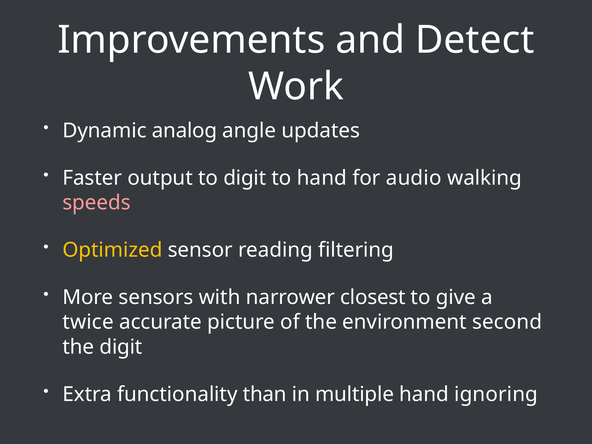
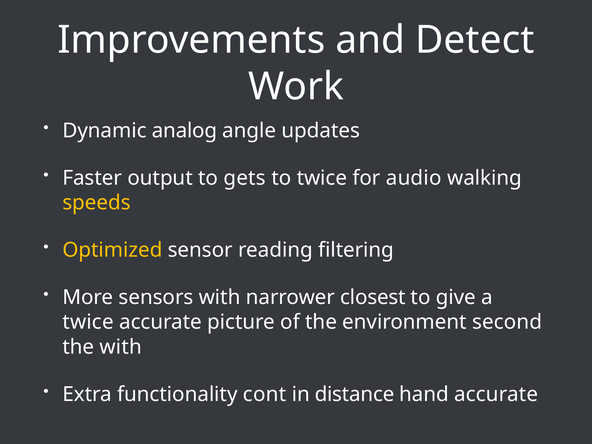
to digit: digit -> gets (245, 178)
to hand: hand -> twice (322, 178)
speeds colour: pink -> yellow (97, 203)
the digit: digit -> with (121, 347)
than: than -> cont (265, 394)
multiple: multiple -> distance (355, 394)
hand ignoring: ignoring -> accurate (496, 394)
